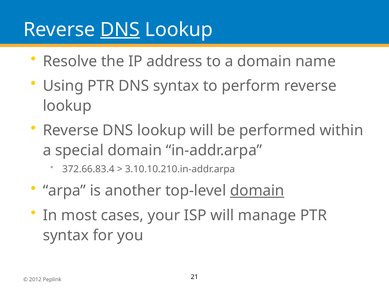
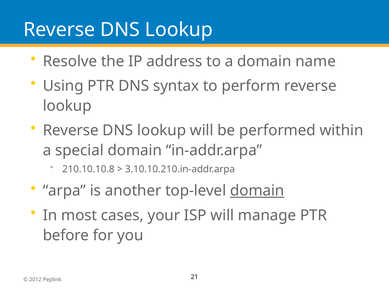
DNS underline: present -> none (120, 30)
372.66.83.4: 372.66.83.4 -> 210.10.10.8 (88, 169)
syntax: syntax -> before (66, 235)
